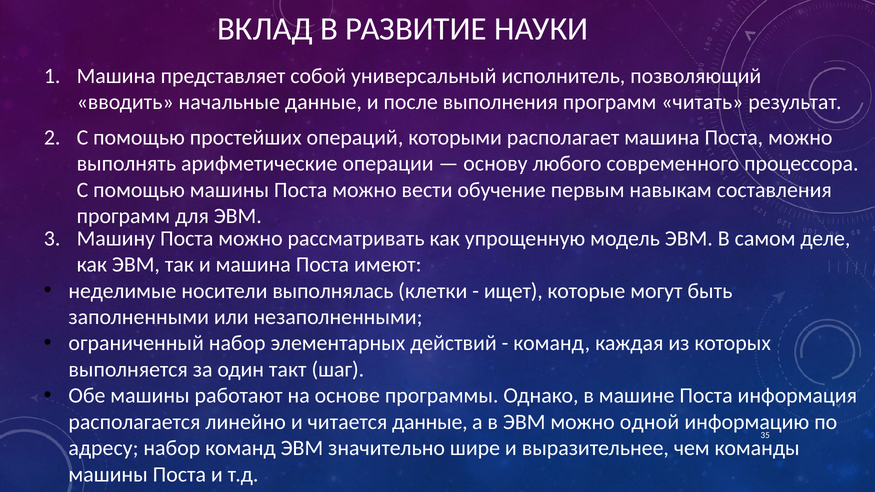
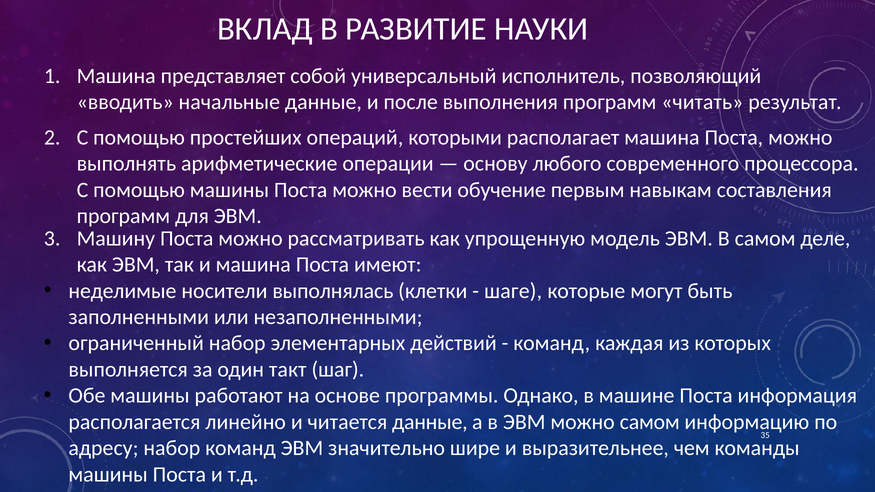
ищет: ищет -> шаге (513, 291)
можно одной: одной -> самом (650, 422)
